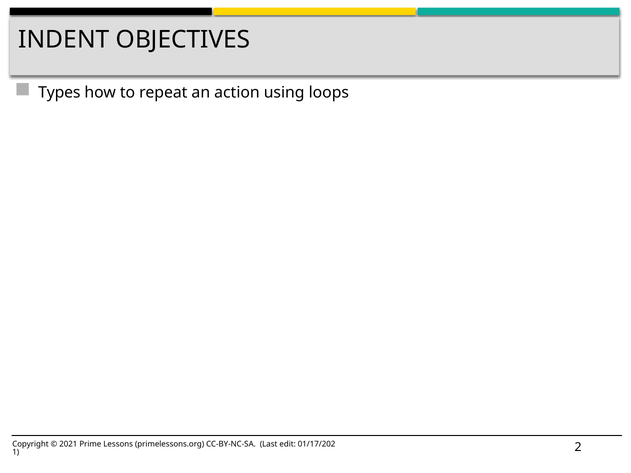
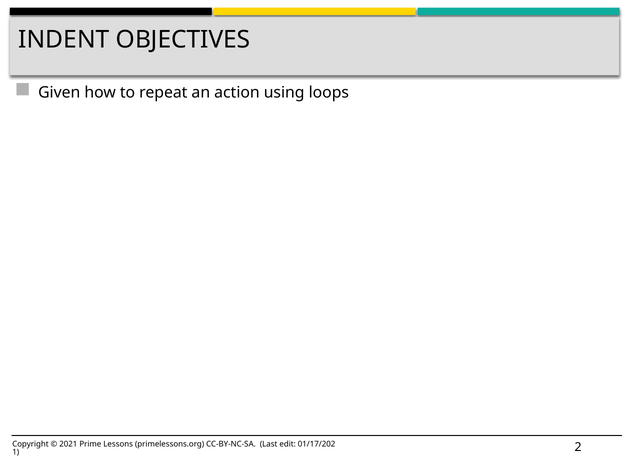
Types: Types -> Given (59, 92)
